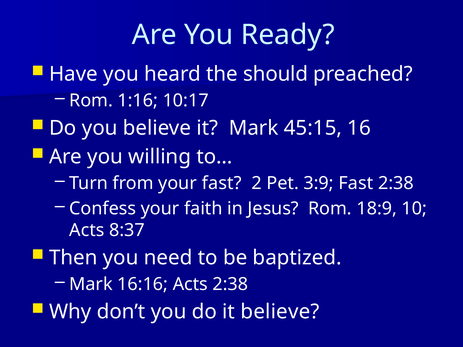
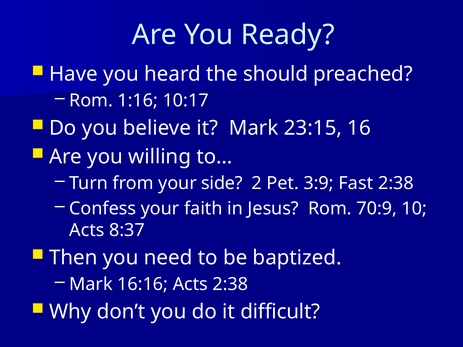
45:15: 45:15 -> 23:15 (313, 128)
your fast: fast -> side (222, 183)
18:9: 18:9 -> 70:9 (377, 209)
it believe: believe -> difficult (280, 312)
